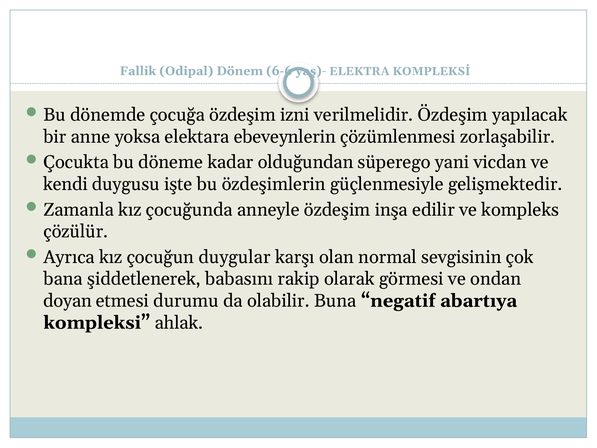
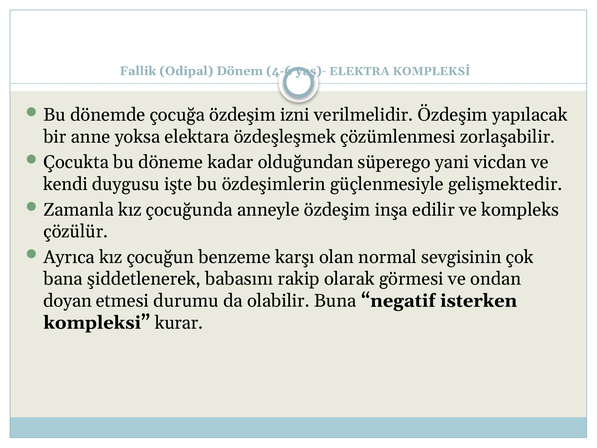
6-6: 6-6 -> 4-6 (279, 71)
ebeveynlerin: ebeveynlerin -> özdeşleşmek (285, 137)
duygular: duygular -> benzeme (234, 257)
abartıya: abartıya -> isterken (479, 301)
ahlak: ahlak -> kurar (179, 322)
